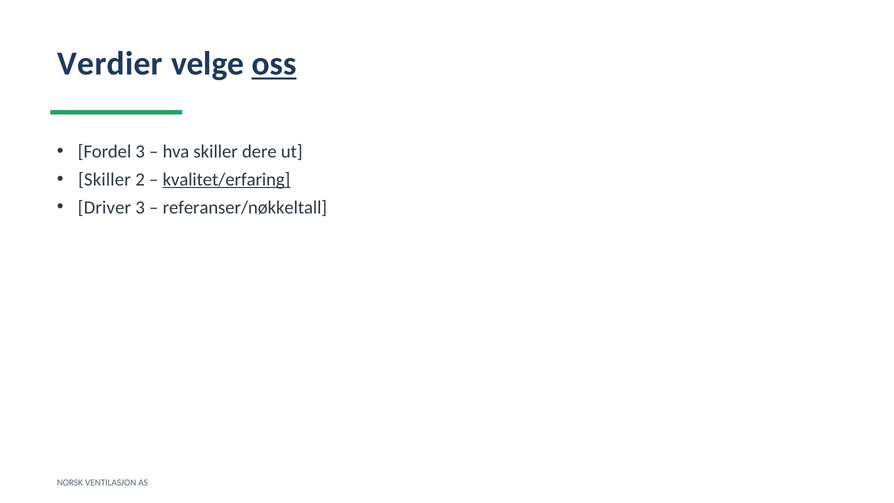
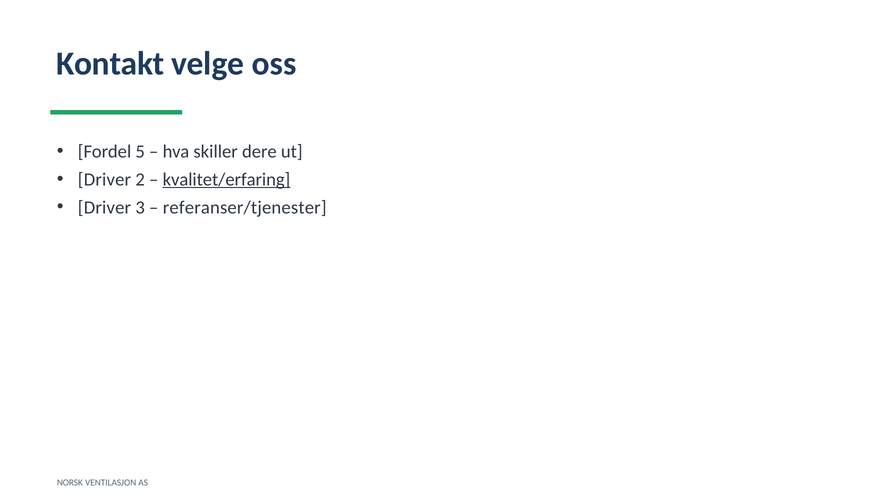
Verdier: Verdier -> Kontakt (110, 64)
oss underline: present -> none (274, 64)
Fordel 3: 3 -> 5 (140, 151)
Skiller: Skiller -> Driver (104, 179)
referanser/nøkkeltall: referanser/nøkkeltall -> referanser/tjenester (245, 207)
